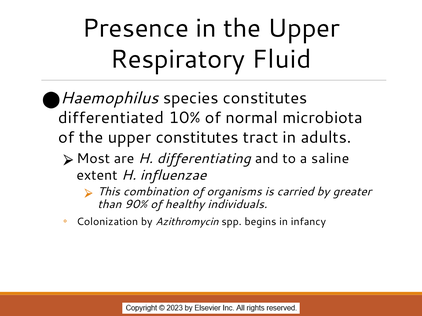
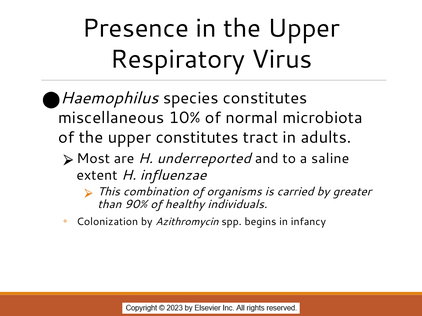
Fluid: Fluid -> Virus (282, 59)
differentiated: differentiated -> miscellaneous (111, 118)
differentiating: differentiating -> underreported (204, 159)
